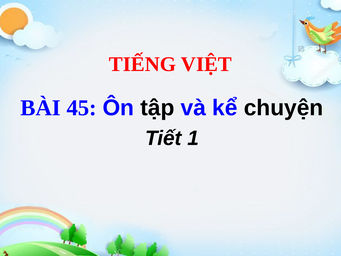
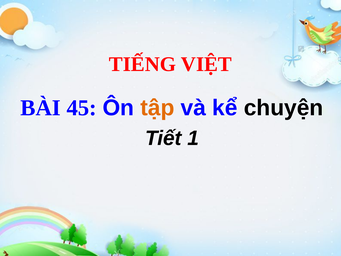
tập colour: black -> orange (157, 108)
